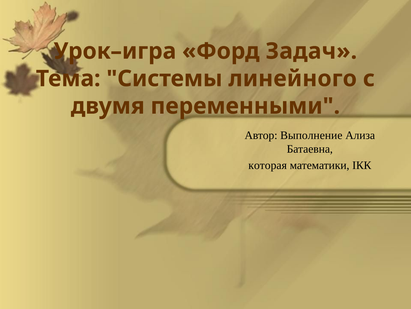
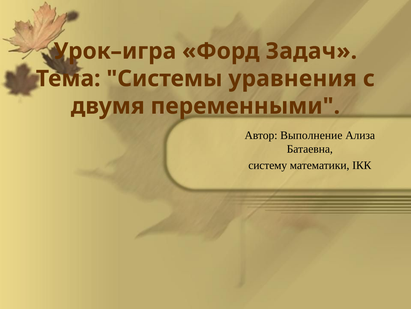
линейного: линейного -> уравнения (293, 78)
которая: которая -> систему (268, 165)
